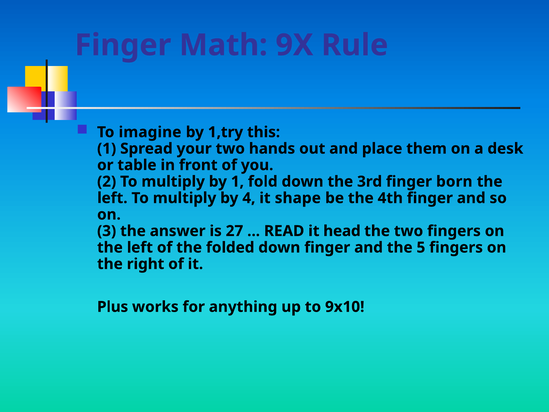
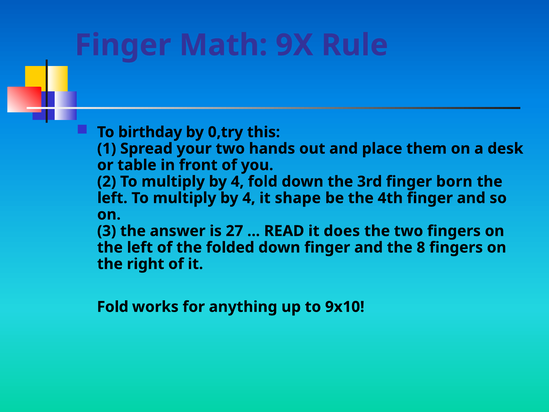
imagine: imagine -> birthday (150, 132)
1,try: 1,try -> 0,try (225, 132)
1: 1 -> 4 (237, 181)
head: head -> does (342, 231)
5: 5 -> 8 (421, 247)
Plus: Plus -> Fold (113, 307)
